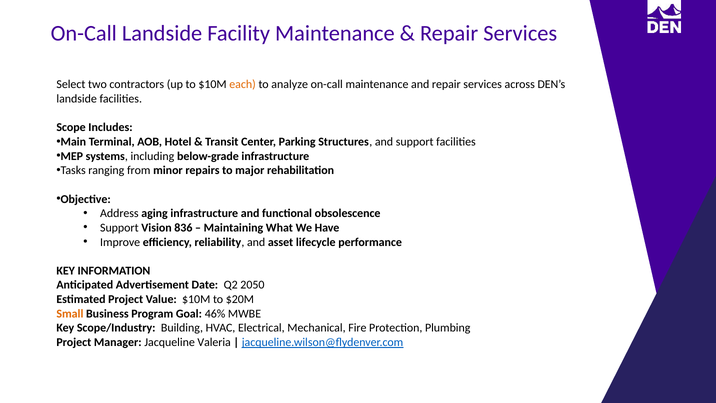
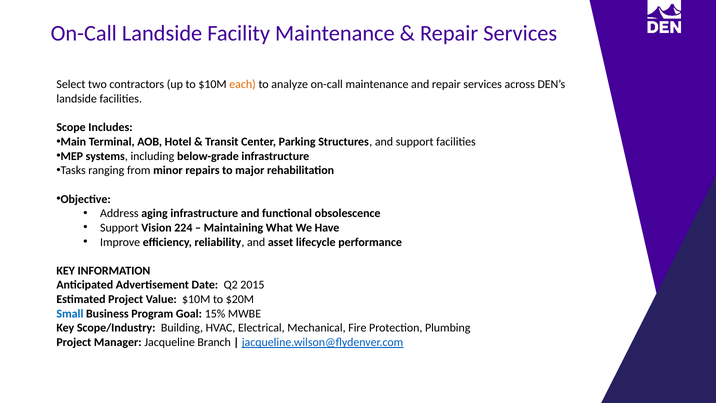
836: 836 -> 224 (183, 228)
2050: 2050 -> 2015 (252, 285)
Small colour: orange -> blue (70, 313)
46%: 46% -> 15% (215, 313)
Valeria: Valeria -> Branch (214, 342)
